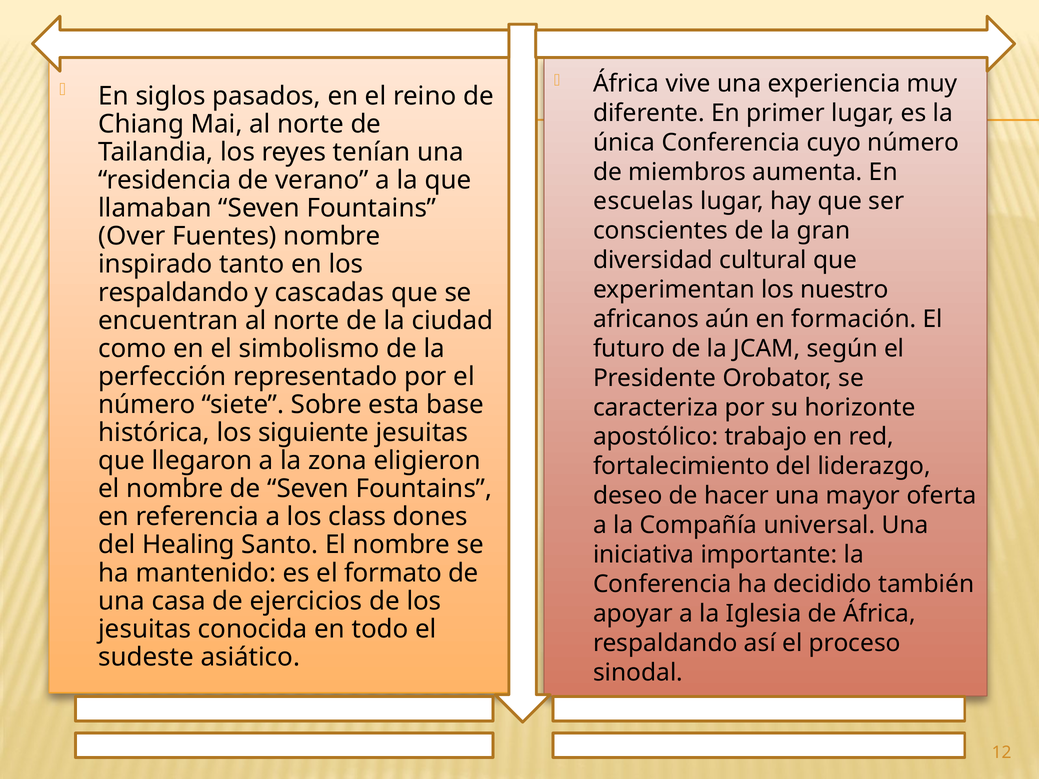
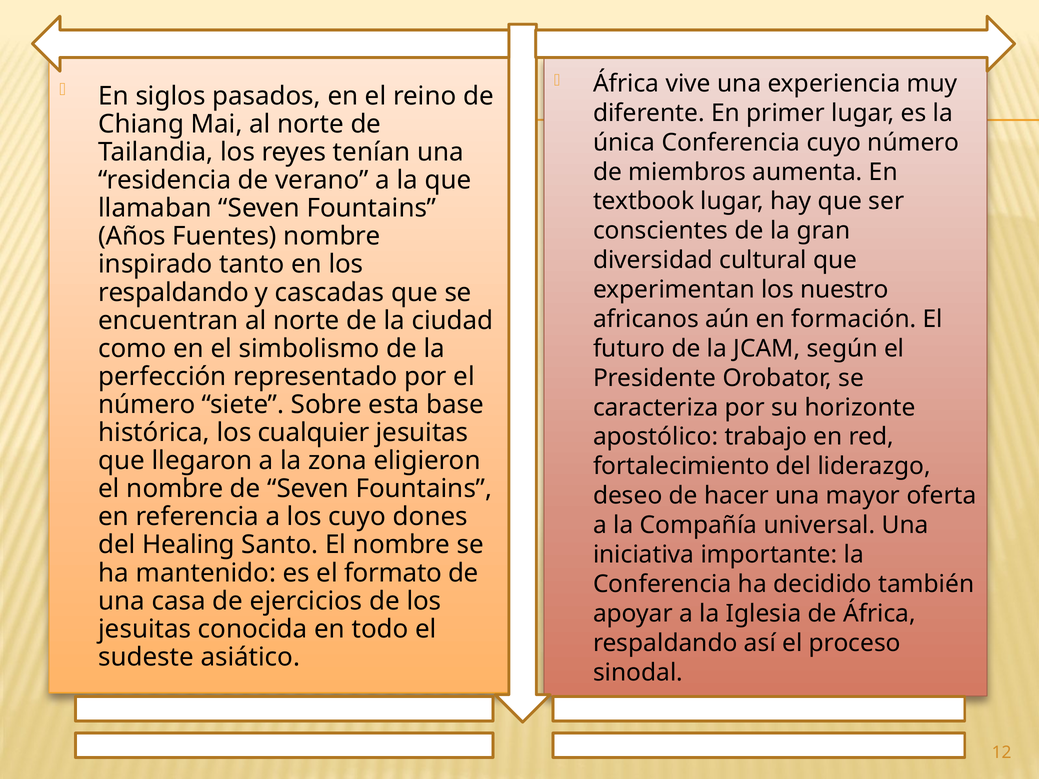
escuelas: escuelas -> textbook (644, 201)
Over: Over -> Años (132, 236)
siguiente: siguiente -> cualquier (314, 433)
los class: class -> cuyo (357, 517)
